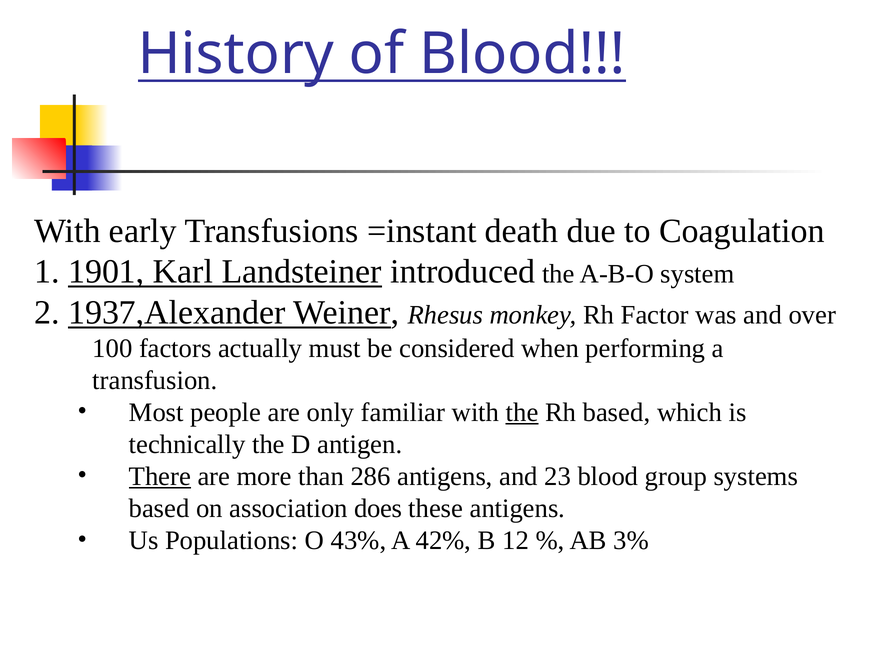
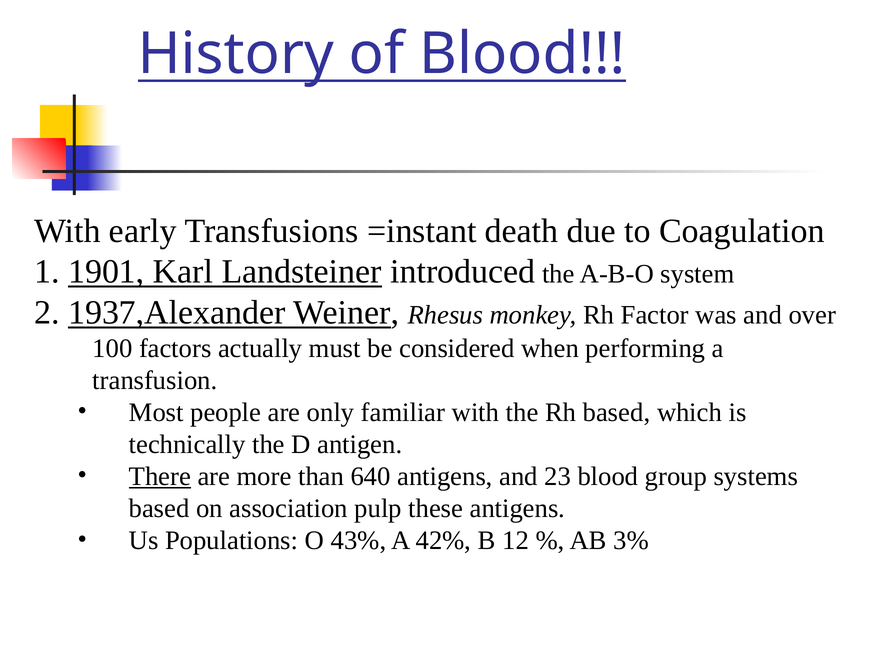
the underline: present -> none (522, 413)
286: 286 -> 640 (371, 477)
does: does -> pulp (378, 509)
